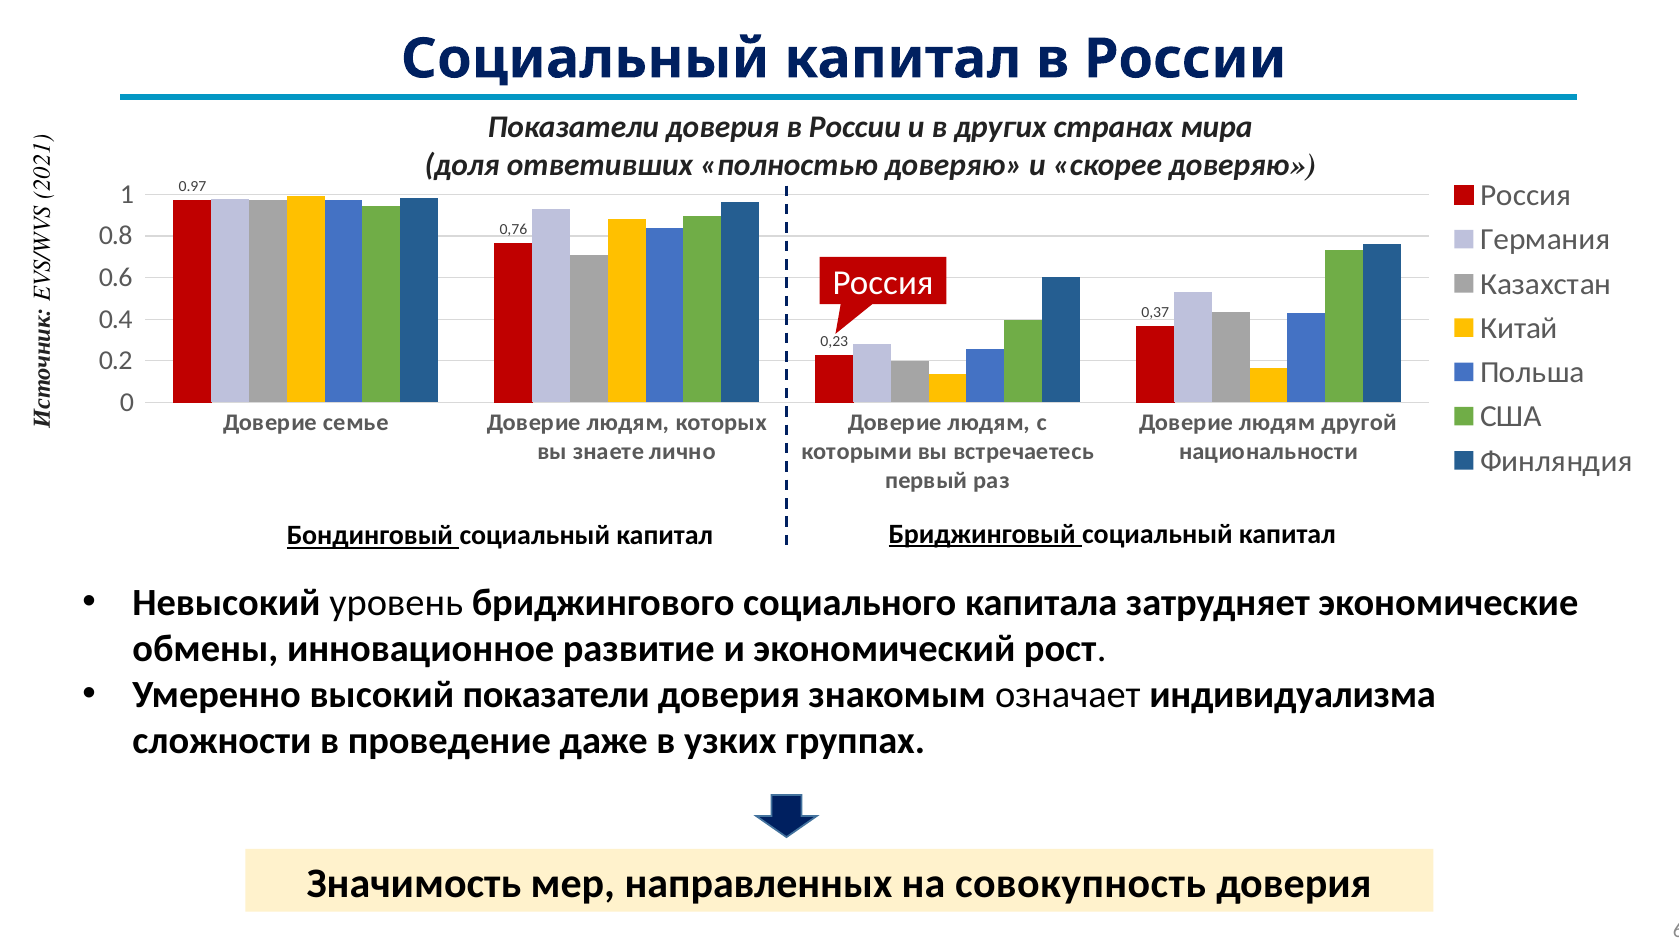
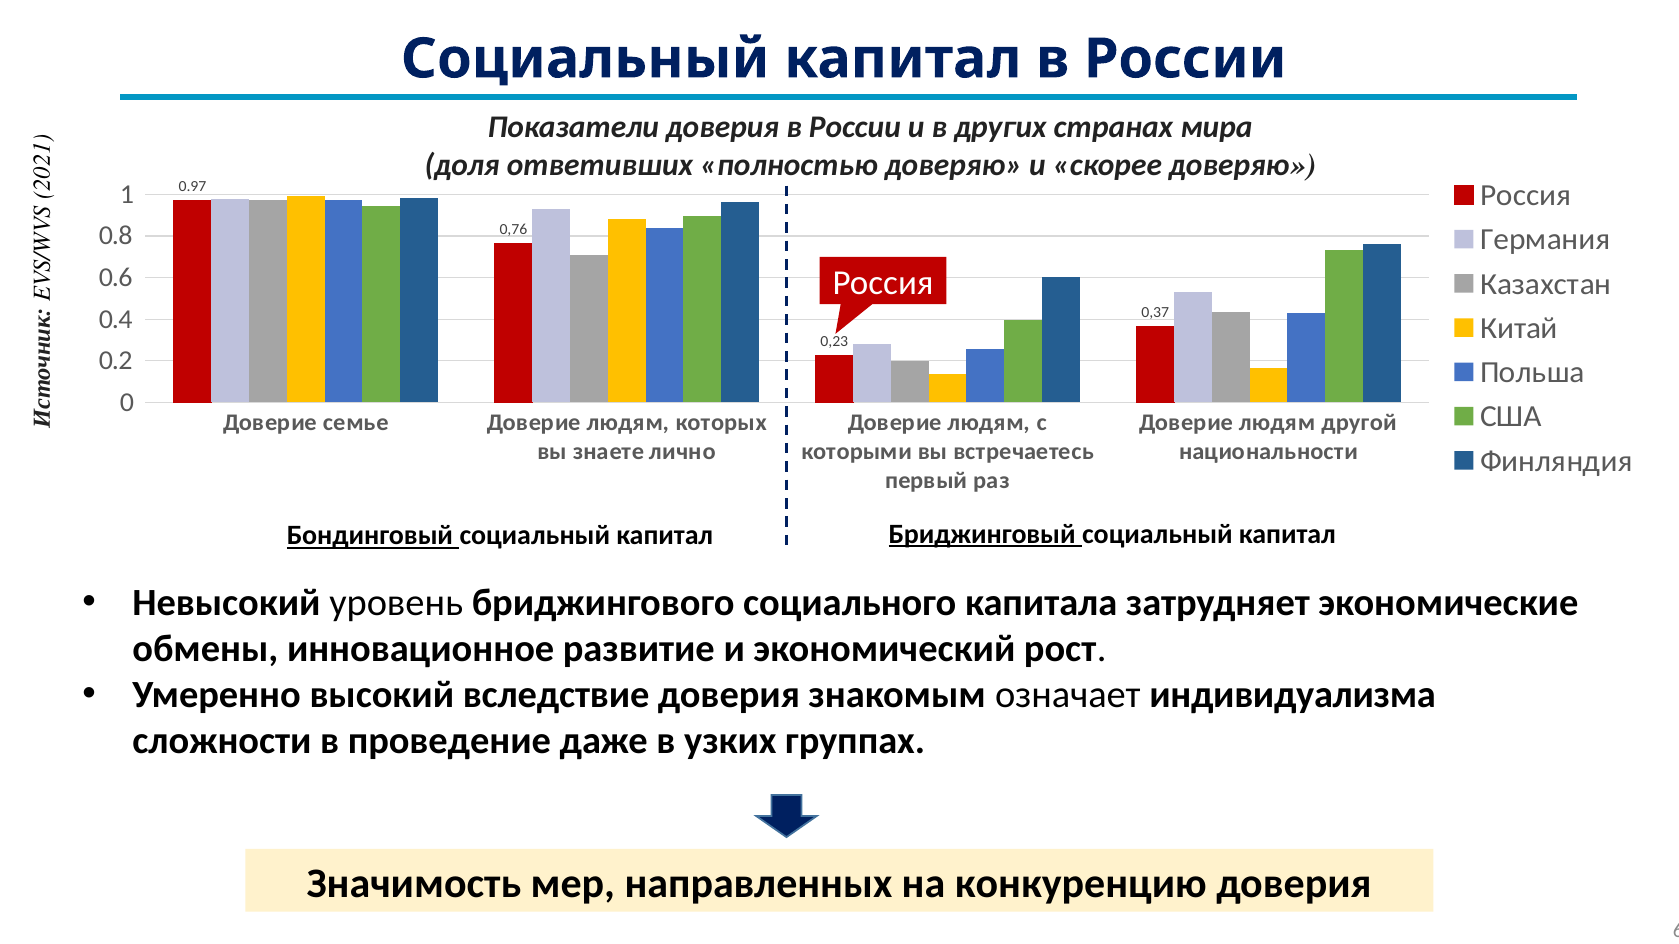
высокий показатели: показатели -> вследствие (556, 695)
совокупность: совокупность -> конкуренцию (1081, 884)
